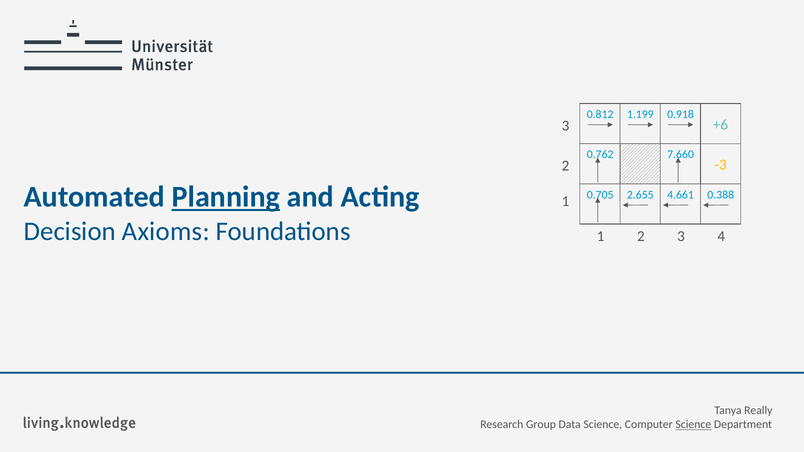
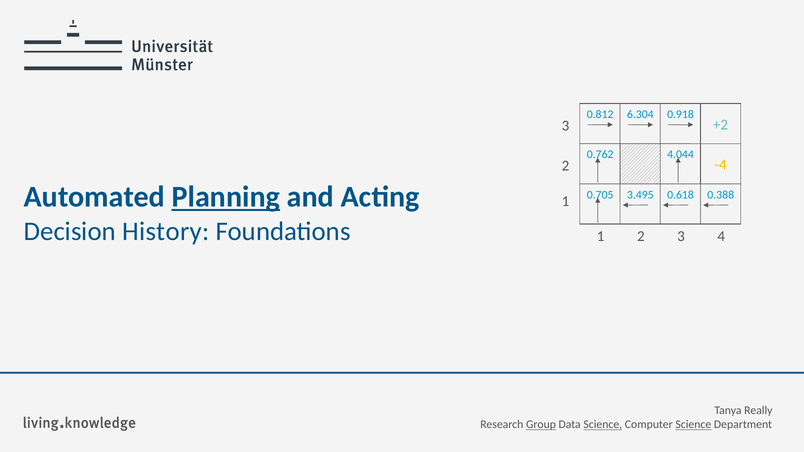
1.199: 1.199 -> 6.304 (640, 114)
+6: +6 -> +2 (721, 125)
7.660: 7.660 -> 4.044 (680, 155)
-3: -3 -> -4 (721, 165)
2.655: 2.655 -> 3.495 (640, 195)
4.661: 4.661 -> 0.618 (680, 195)
Axioms: Axioms -> History (166, 232)
Group underline: none -> present (541, 425)
Science underline: none -> present (603, 425)
